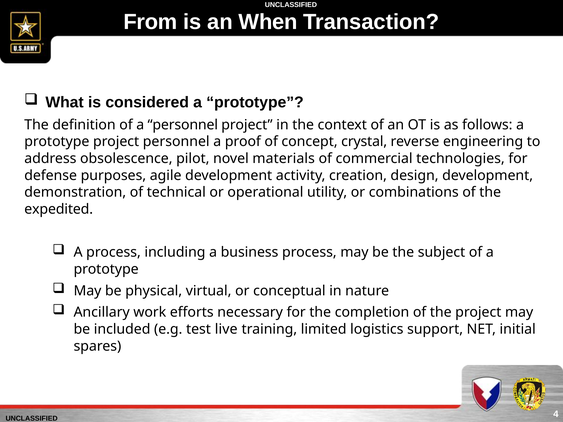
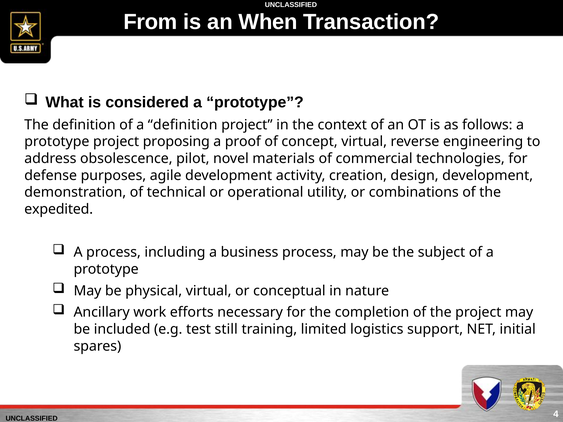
a personnel: personnel -> definition (183, 125)
project personnel: personnel -> proposing (176, 142)
concept crystal: crystal -> virtual (364, 142)
live: live -> still (226, 329)
